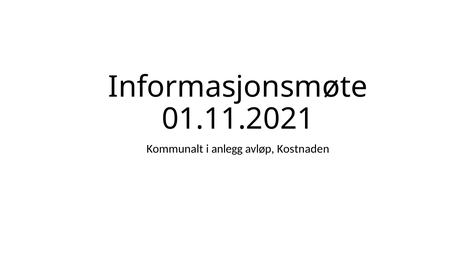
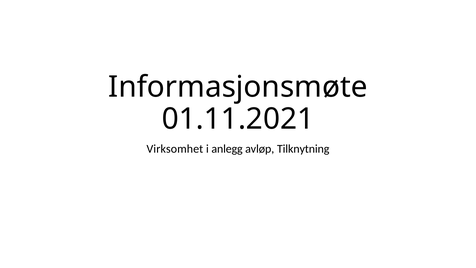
Kommunalt: Kommunalt -> Virksomhet (175, 149)
Kostnaden: Kostnaden -> Tilknytning (303, 149)
